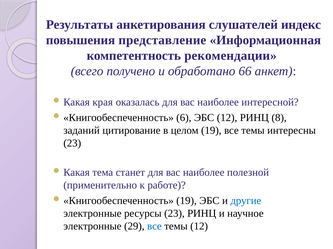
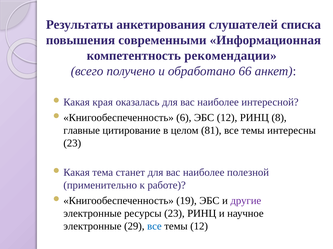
индекс: индекс -> списка (301, 25)
представление: представление -> современными (162, 40)
заданий: заданий -> главные (82, 131)
целом 19: 19 -> 81 (211, 131)
другие colour: blue -> purple (246, 201)
